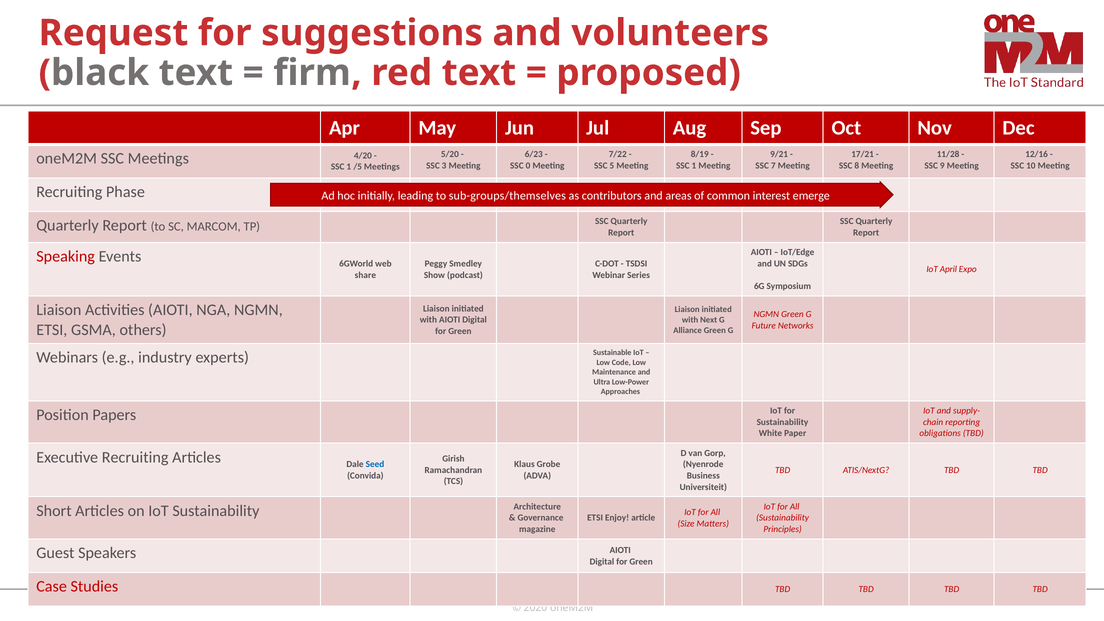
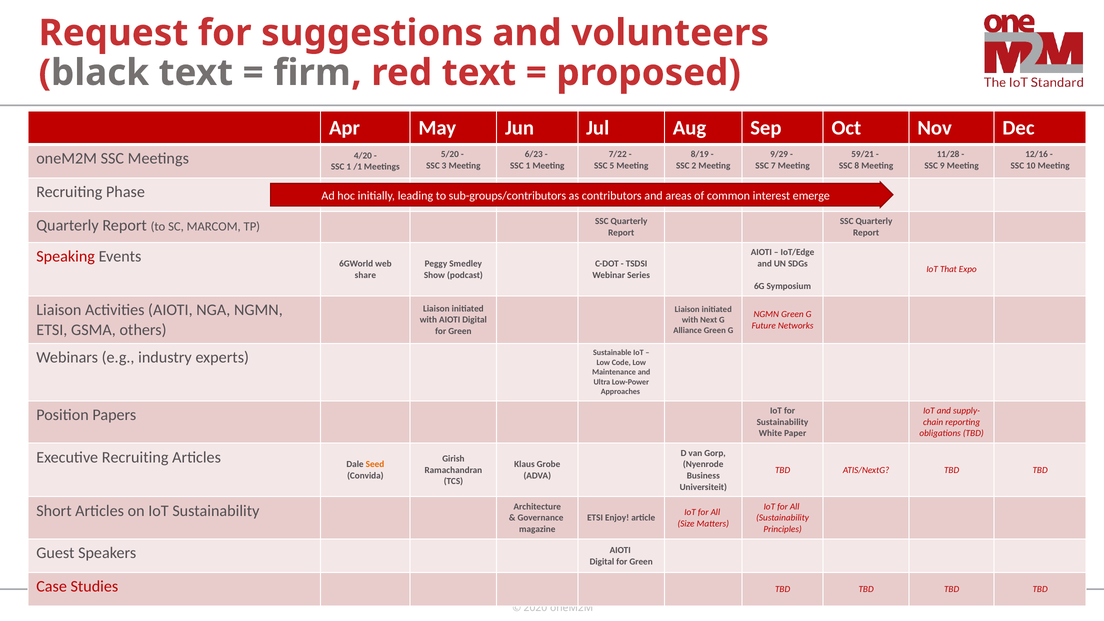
9/21: 9/21 -> 9/29 (779, 154)
17/21: 17/21 -> 59/21 (863, 154)
0: 0 -> 1 (528, 166)
1: 1 -> 2 (694, 166)
/5: /5 -> /1 (358, 167)
sub-groups/themselves: sub-groups/themselves -> sub-groups/contributors (507, 196)
April: April -> That (948, 269)
Seed colour: blue -> orange (375, 464)
